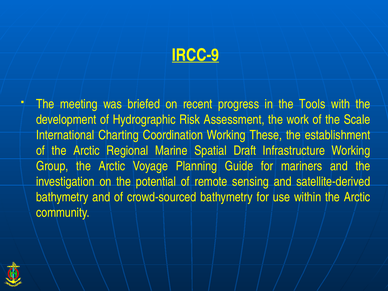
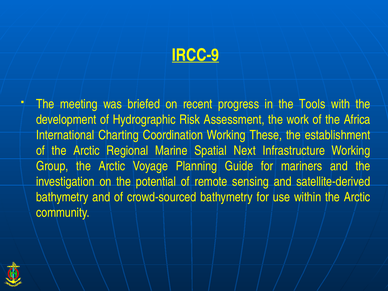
Scale: Scale -> Africa (357, 120)
Draft: Draft -> Next (245, 151)
